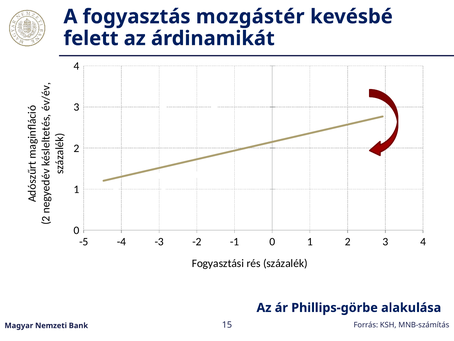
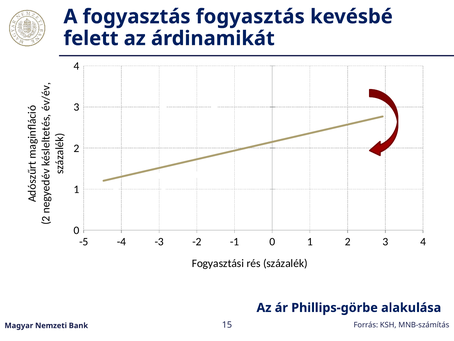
fogyasztás mozgástér: mozgástér -> fogyasztás (250, 17)
